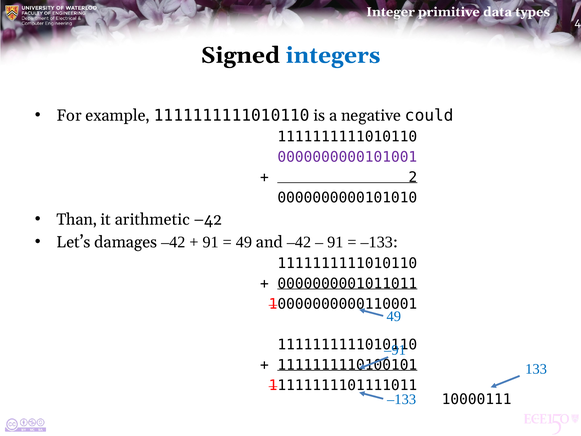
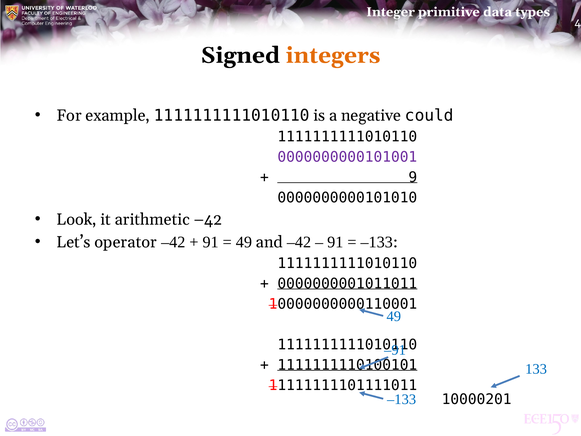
integers colour: blue -> orange (333, 55)
2: 2 -> 9 (413, 177)
Than: Than -> Look (77, 219)
damages: damages -> operator (126, 242)
10000111: 10000111 -> 10000201 (477, 399)
